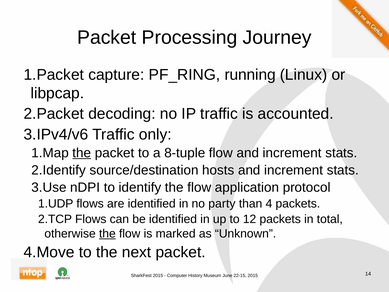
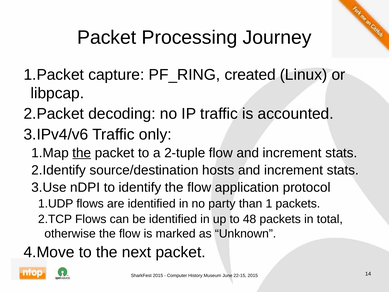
running: running -> created (250, 75)
8-tuple: 8-tuple -> 2-tuple (185, 153)
4: 4 -> 1 (269, 203)
12: 12 -> 48 (250, 219)
the underline: present -> none (107, 233)
